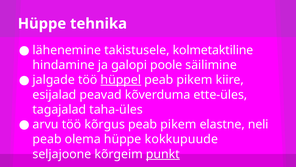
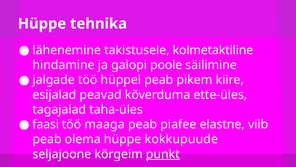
hüppel underline: present -> none (121, 80)
arvu: arvu -> faasi (46, 124)
kõrgus: kõrgus -> maaga (105, 124)
pikem: pikem -> piafee (178, 124)
neli: neli -> viib (258, 124)
